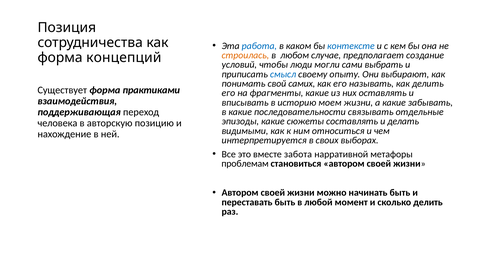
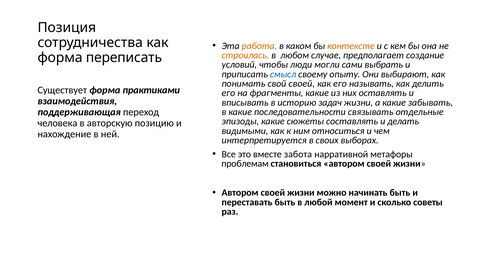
работа colour: blue -> orange (259, 46)
контексте colour: blue -> orange (351, 46)
концепций: концепций -> переписать (124, 57)
свой самих: самих -> своей (302, 84)
моем: моем -> задач (330, 103)
сколько делить: делить -> советы (428, 202)
